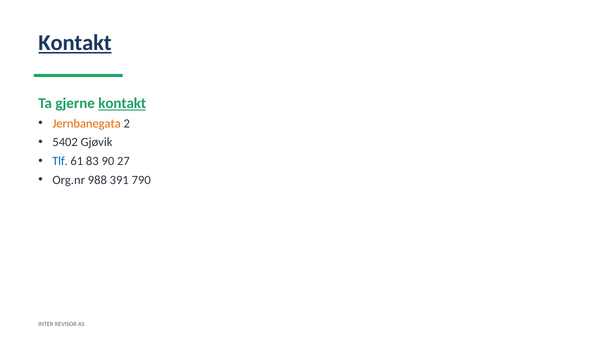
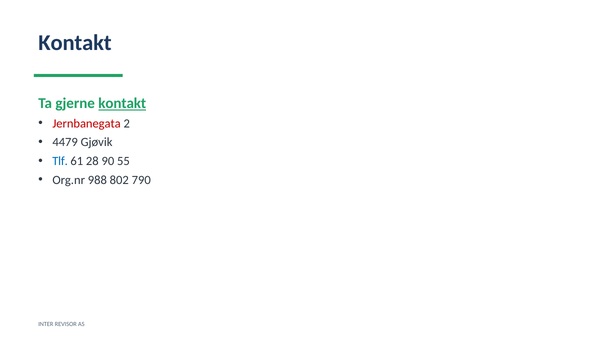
Kontakt underline: present -> none (75, 43)
Jernbanegata colour: orange -> red (87, 124)
5402: 5402 -> 4479 (65, 143)
83: 83 -> 28 (92, 161)
27: 27 -> 55 (123, 161)
391: 391 -> 802 (119, 180)
